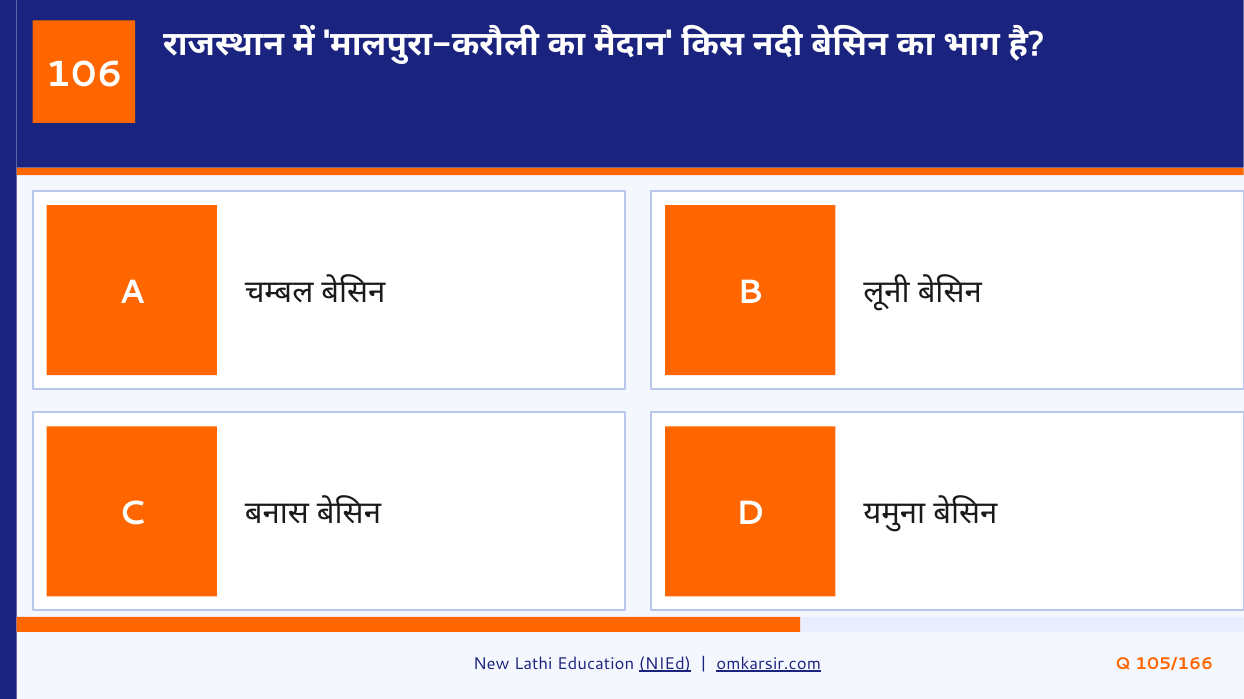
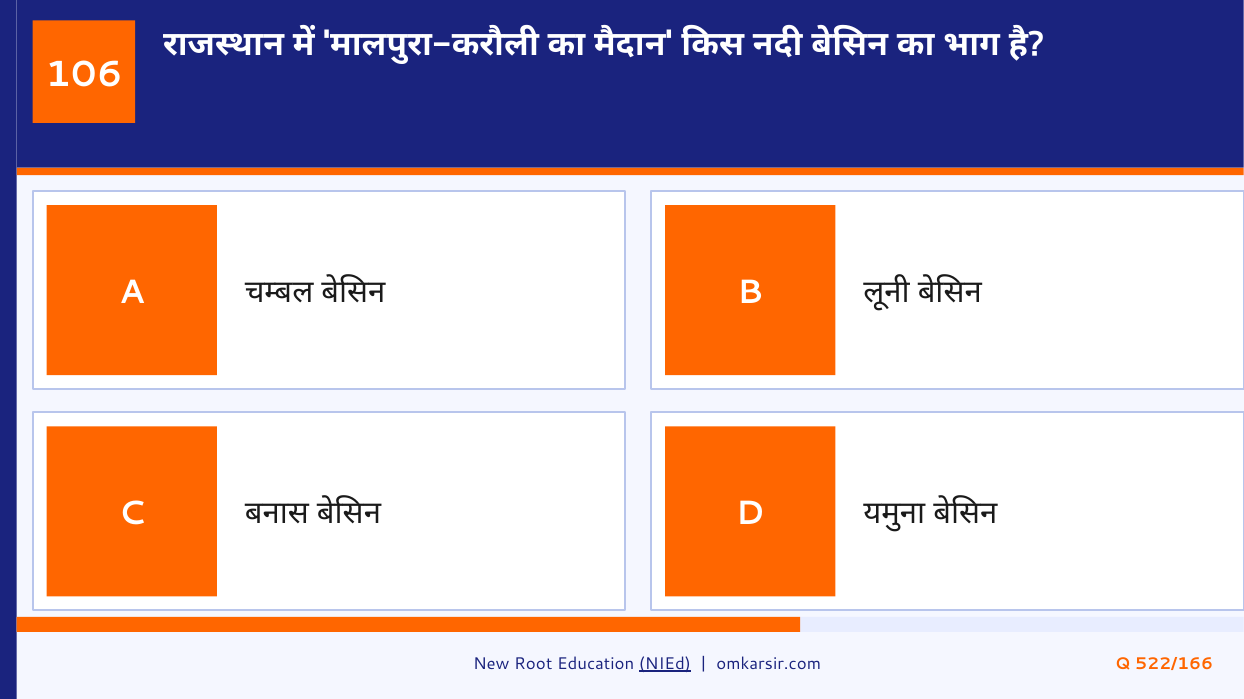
Lathi: Lathi -> Root (533, 664)
omkarsir.com underline: present -> none (769, 664)
105/166: 105/166 -> 522/166 (1174, 664)
